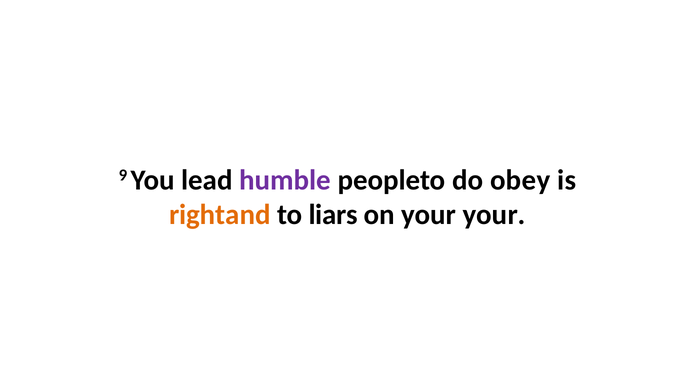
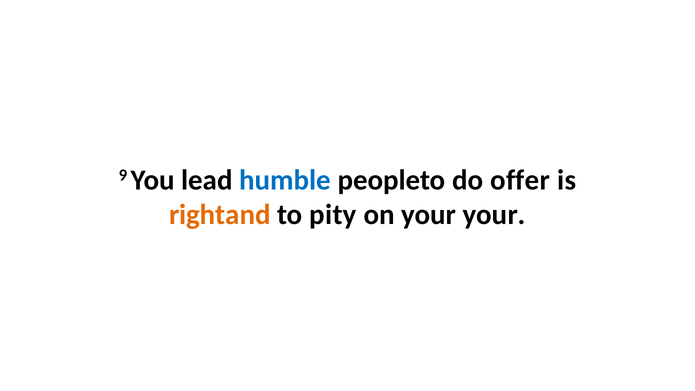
humble colour: purple -> blue (285, 180)
obey: obey -> offer (520, 180)
liars: liars -> pity (333, 215)
